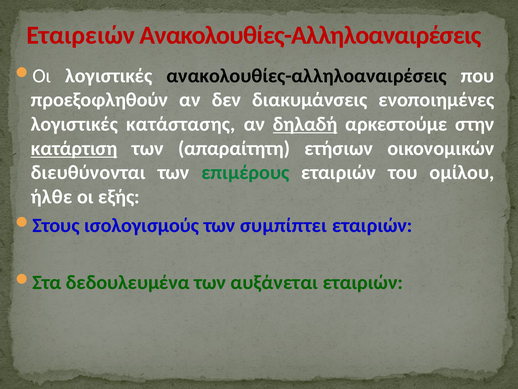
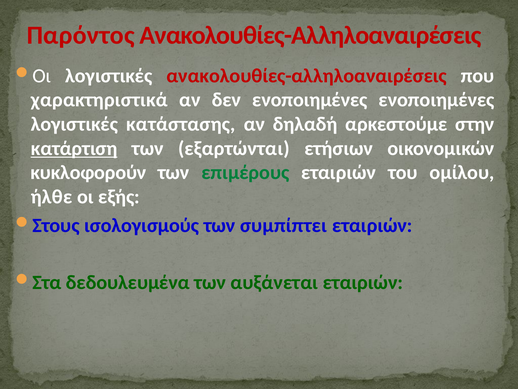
Εταιρειών: Εταιρειών -> Παρόντος (81, 35)
ανακολουθίες-αλληλοαναιρέσεις colour: black -> red (307, 76)
προεξοφληθούν: προεξοφληθούν -> χαρακτηριστικά (99, 100)
δεν διακυμάνσεις: διακυμάνσεις -> ενοποιημένες (310, 100)
δηλαδή underline: present -> none (305, 124)
απαραίτητη: απαραίτητη -> εξαρτώνται (234, 148)
διευθύνονται: διευθύνονται -> κυκλοφορούν (88, 172)
